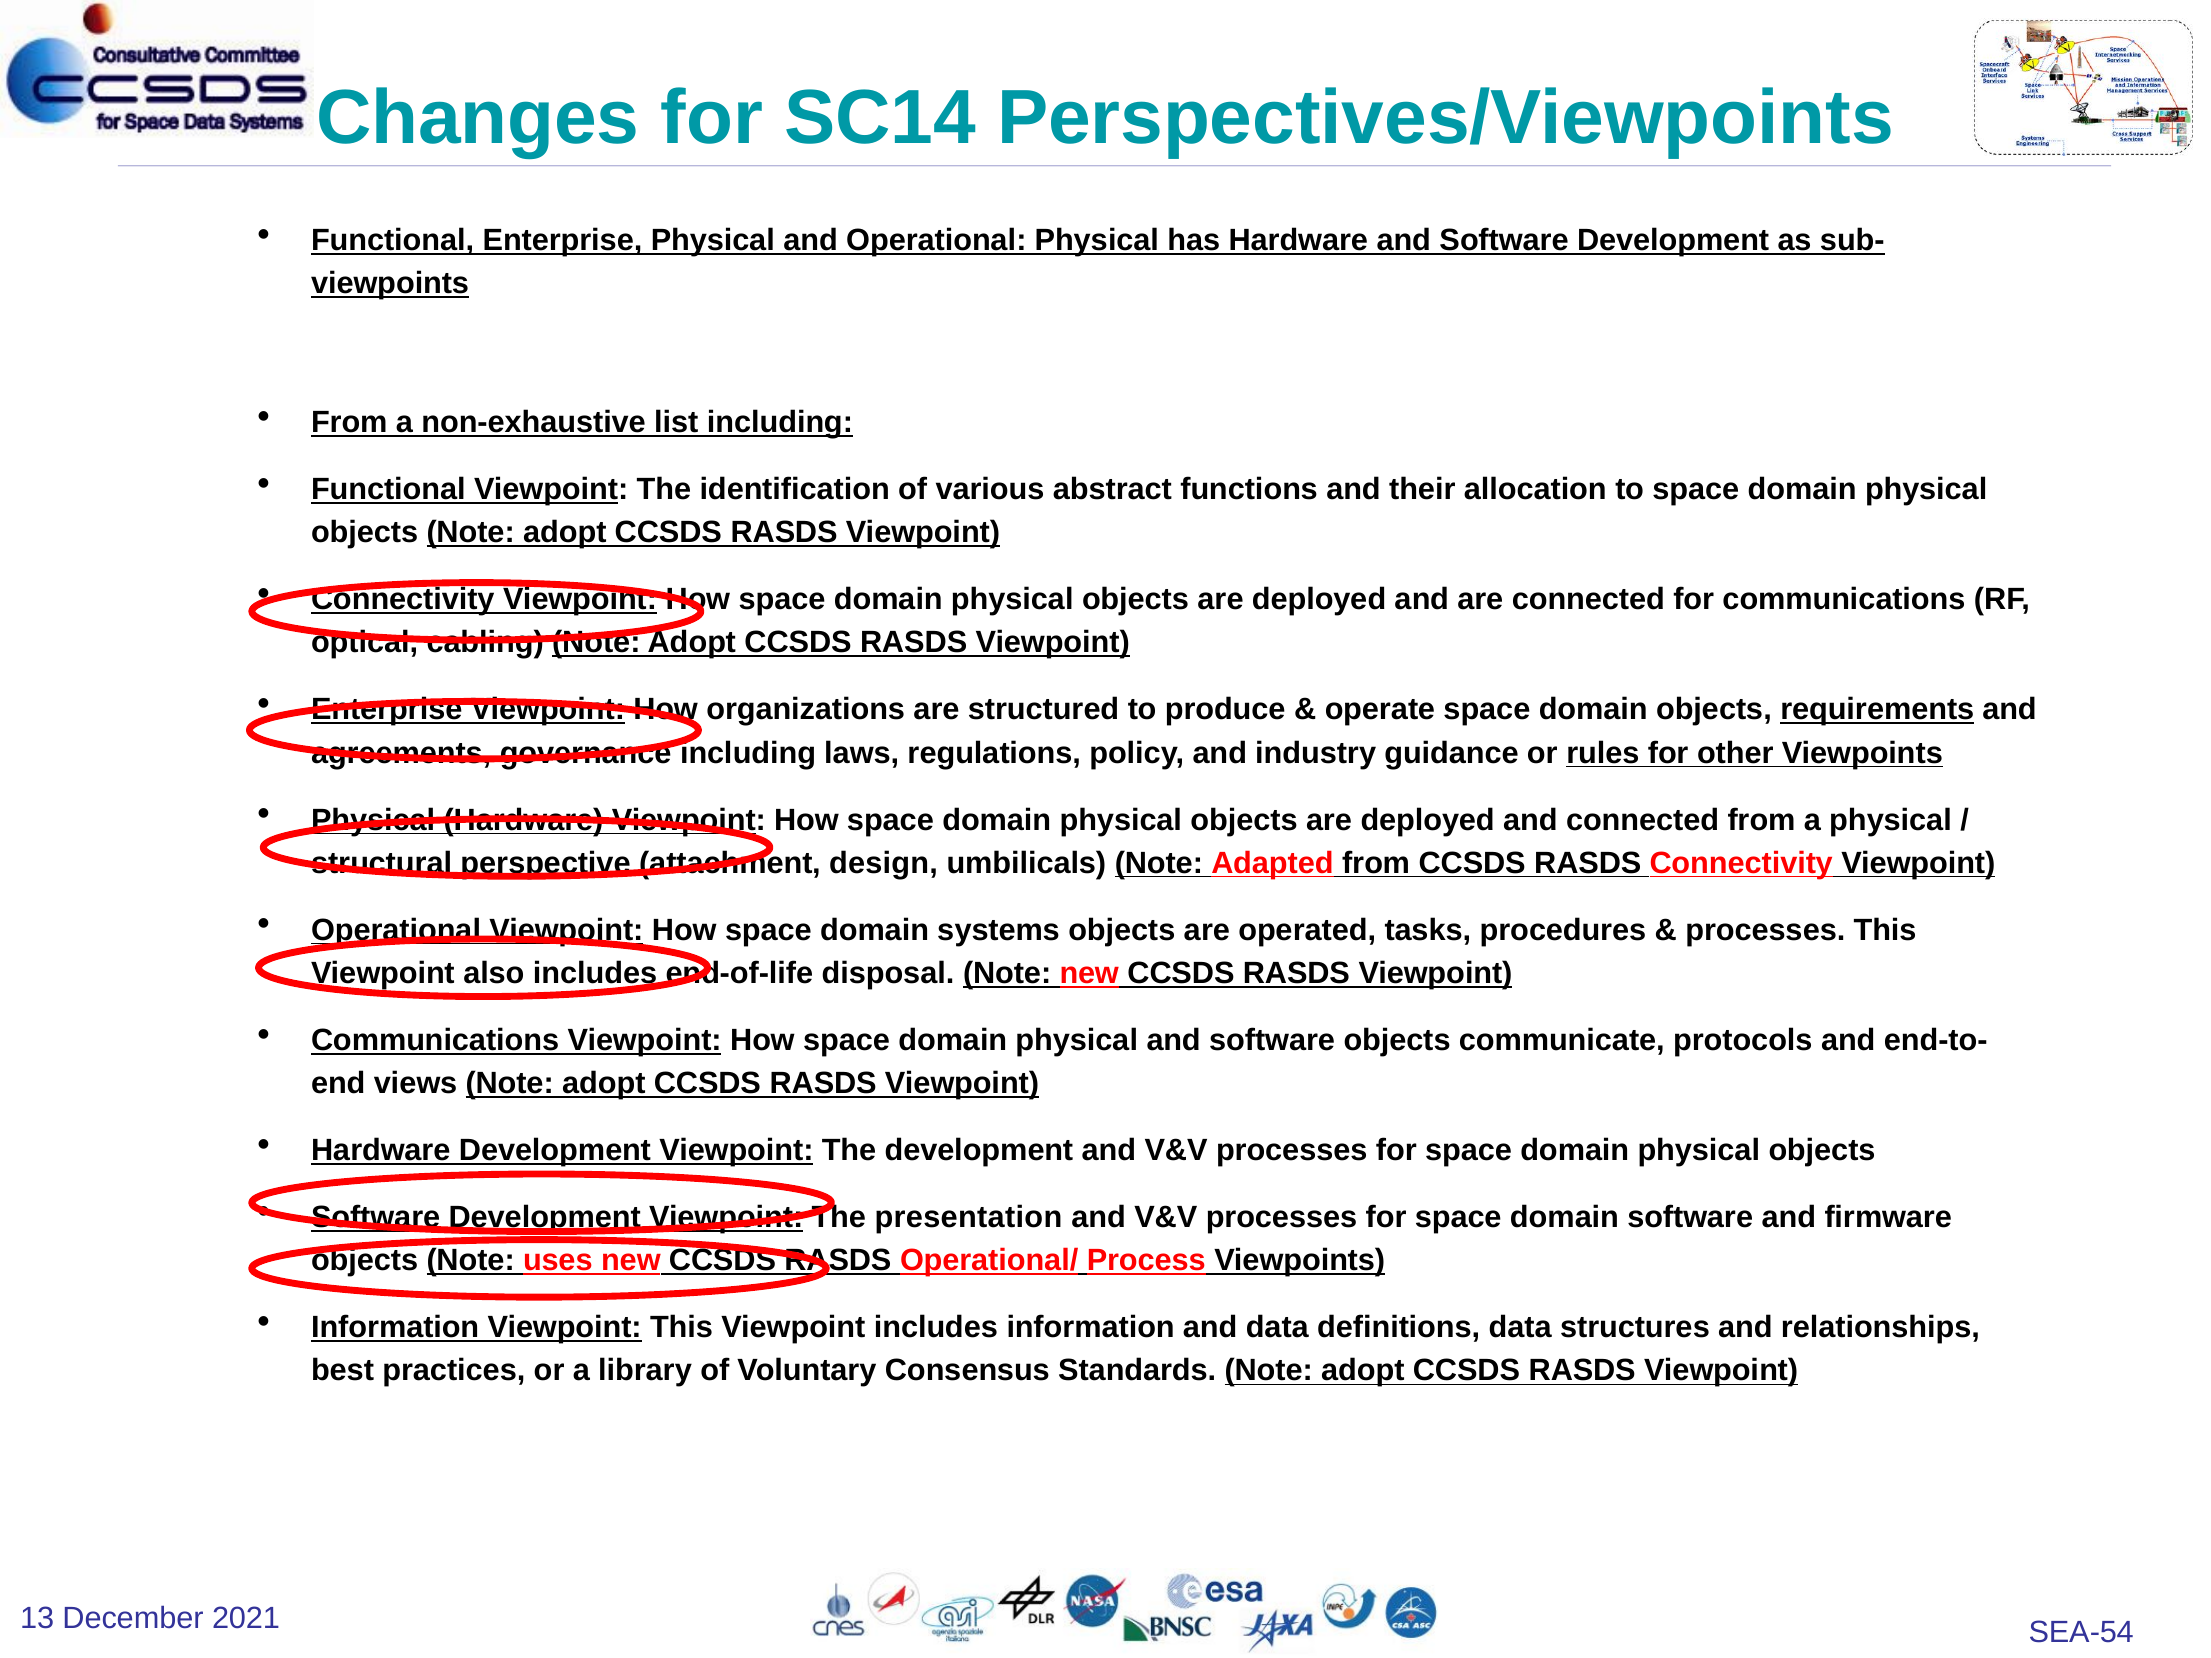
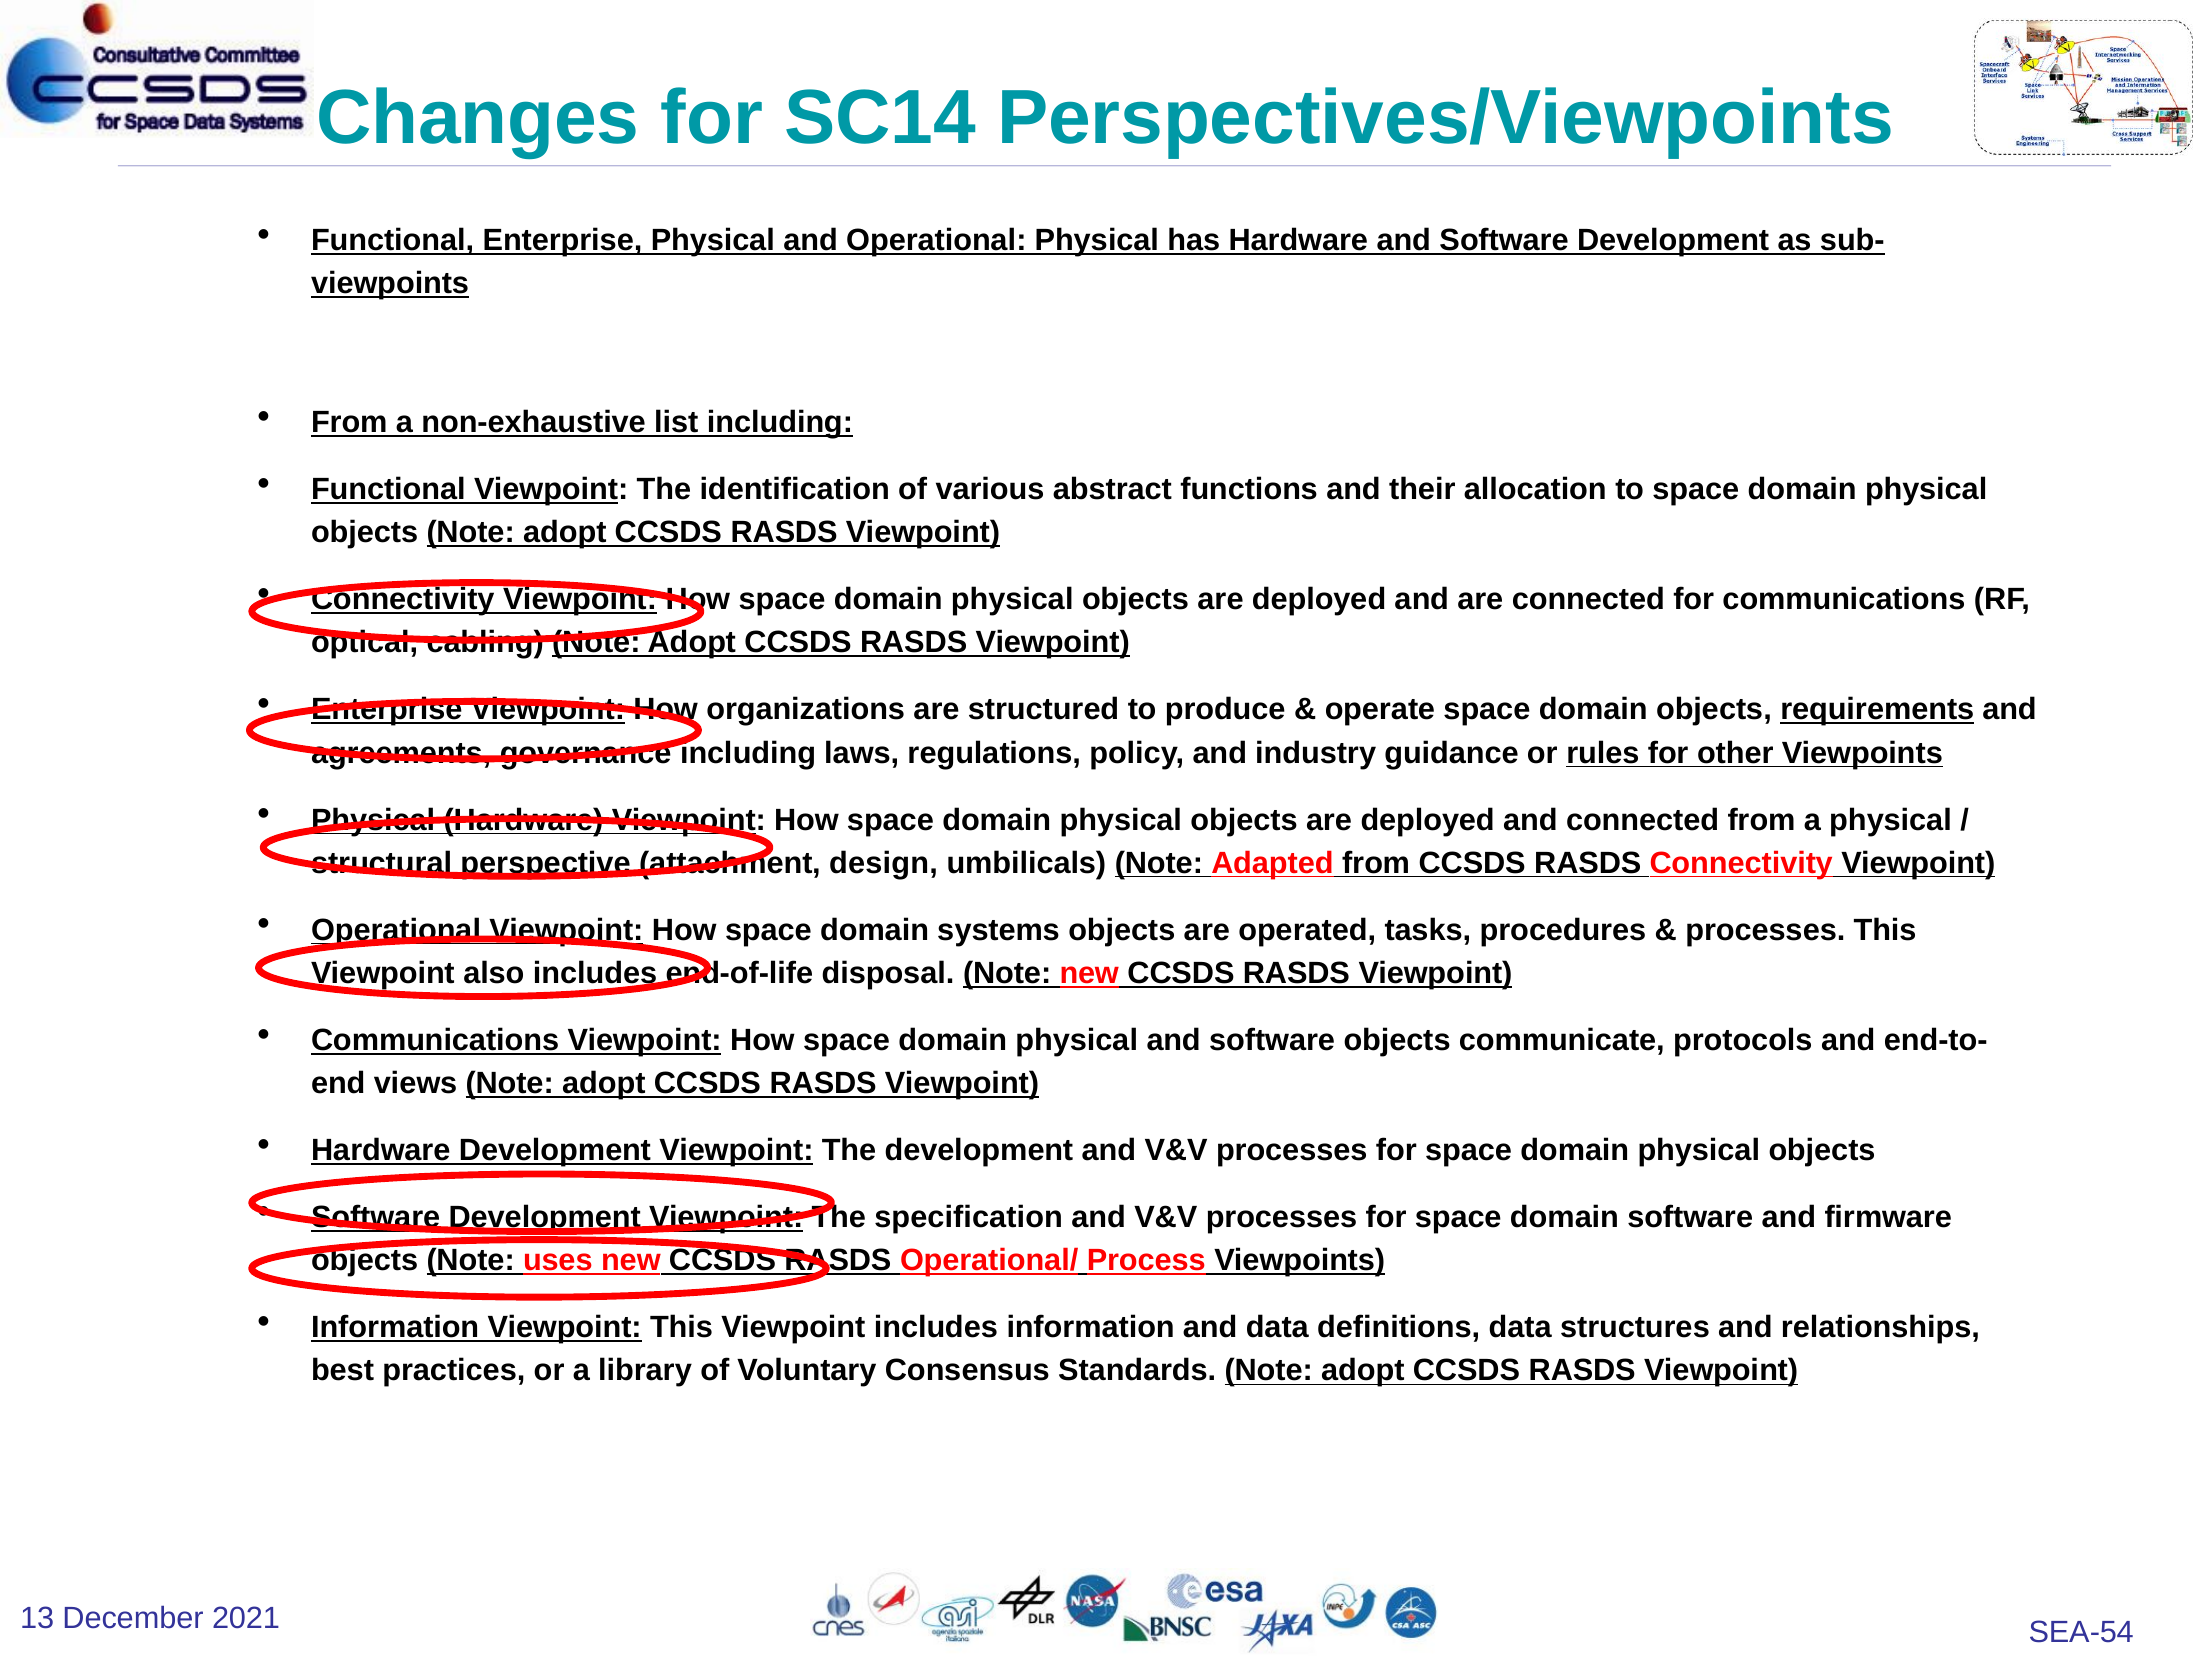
presentation: presentation -> specification (969, 1218)
